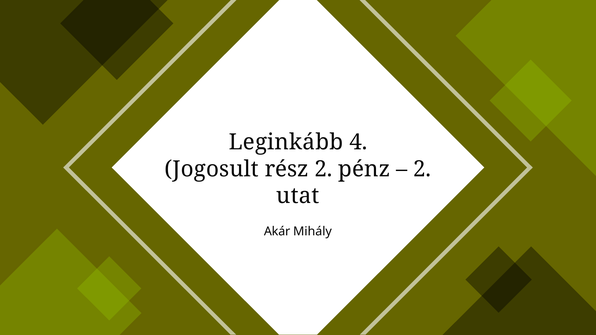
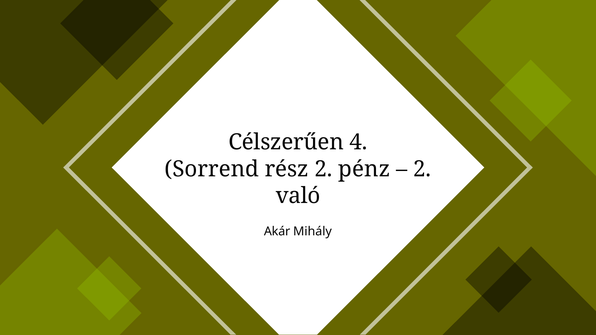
Leginkább: Leginkább -> Célszerűen (286, 142)
Jogosult: Jogosult -> Sorrend (212, 169)
utat: utat -> való (298, 196)
